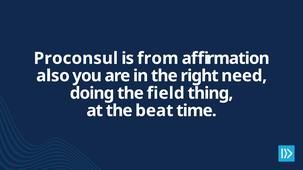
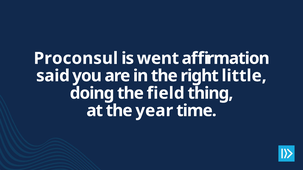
from: from -> went (158, 58)
also: also -> said (53, 76)
need: need -> little (244, 76)
beat: beat -> year (154, 111)
